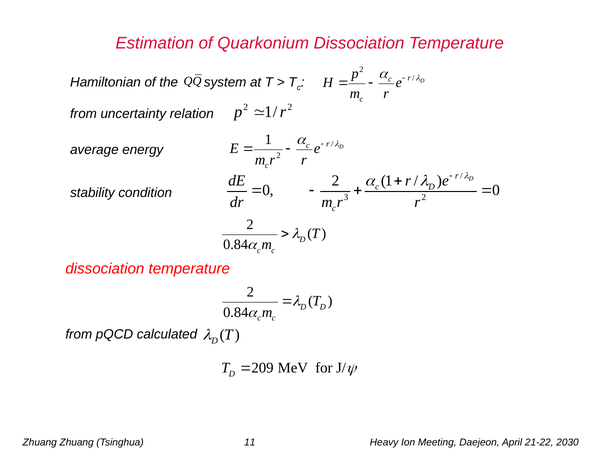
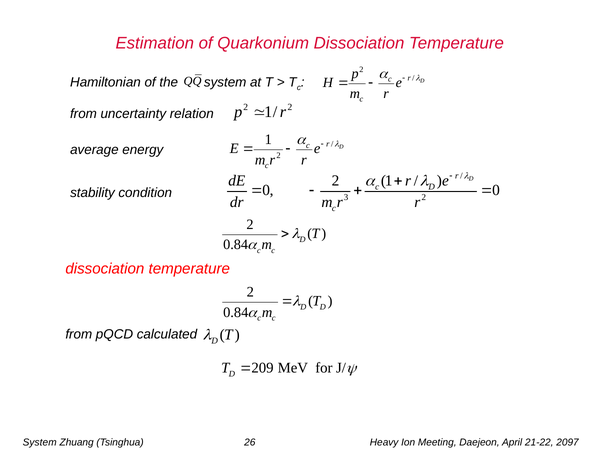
Zhuang: Zhuang -> System (40, 442)
11: 11 -> 26 (250, 442)
2030: 2030 -> 2097 (568, 442)
